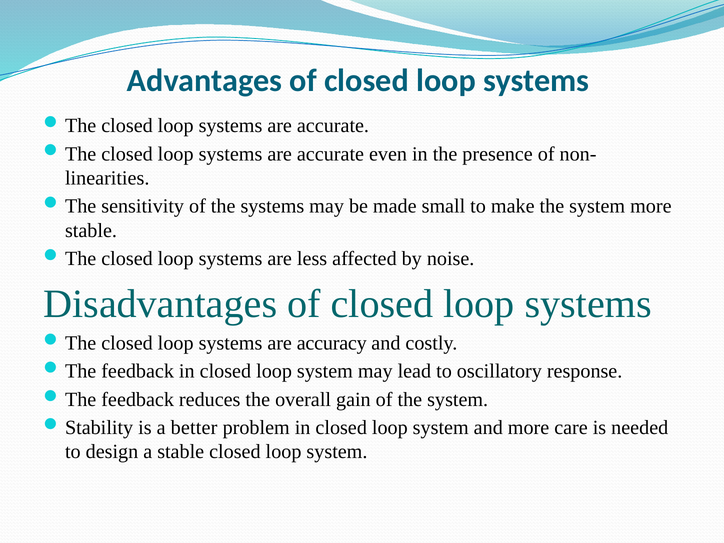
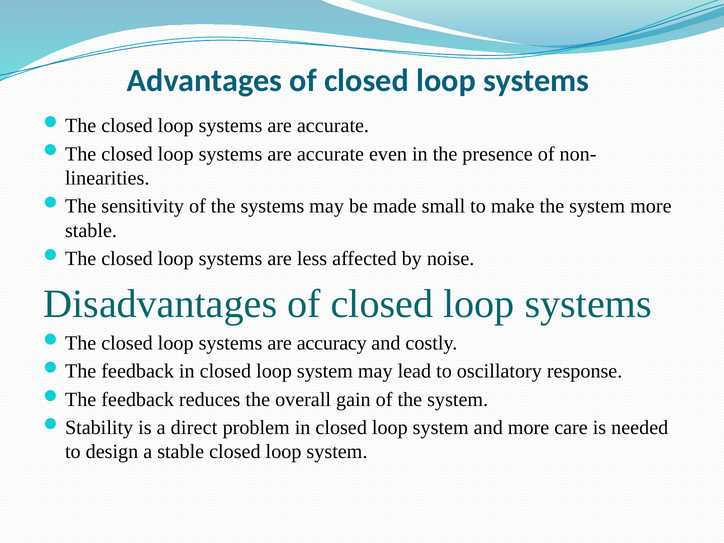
better: better -> direct (194, 428)
